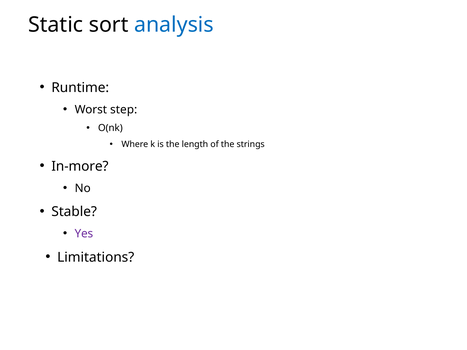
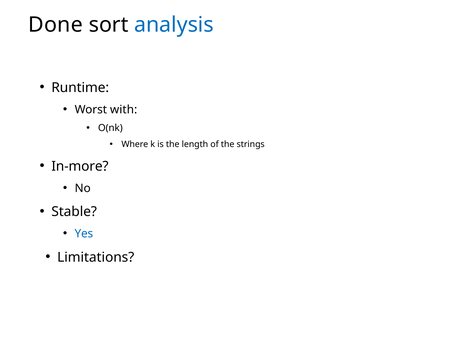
Static: Static -> Done (56, 25)
step: step -> with (124, 110)
Yes colour: purple -> blue (84, 234)
